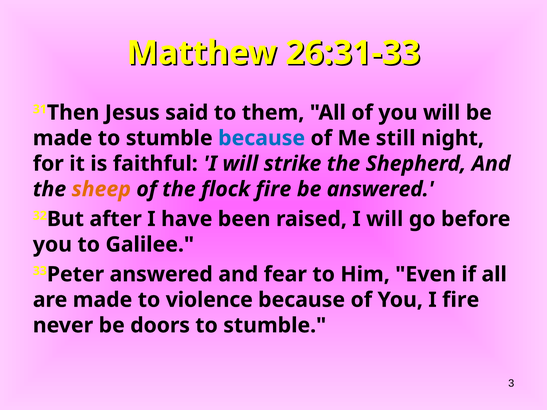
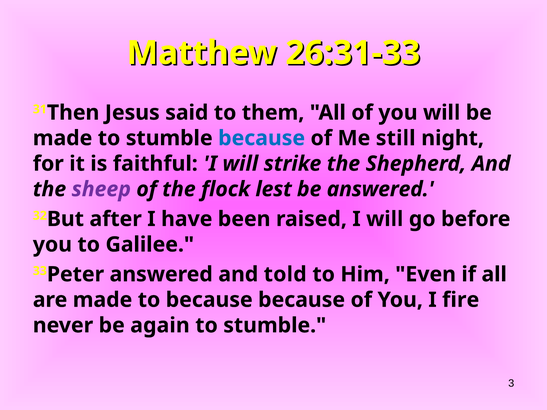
sheep colour: orange -> purple (101, 189)
flock fire: fire -> lest (274, 189)
fear: fear -> told (285, 274)
to violence: violence -> because (209, 300)
doors: doors -> again (160, 326)
